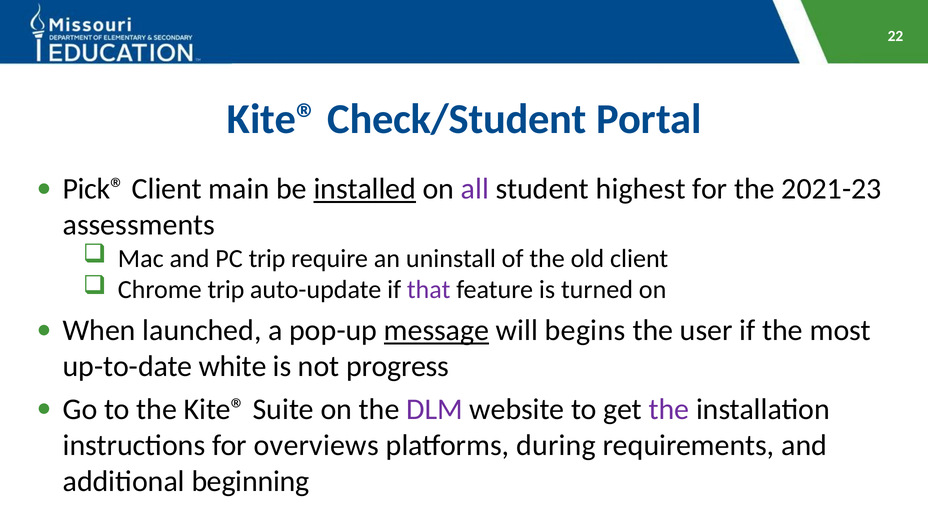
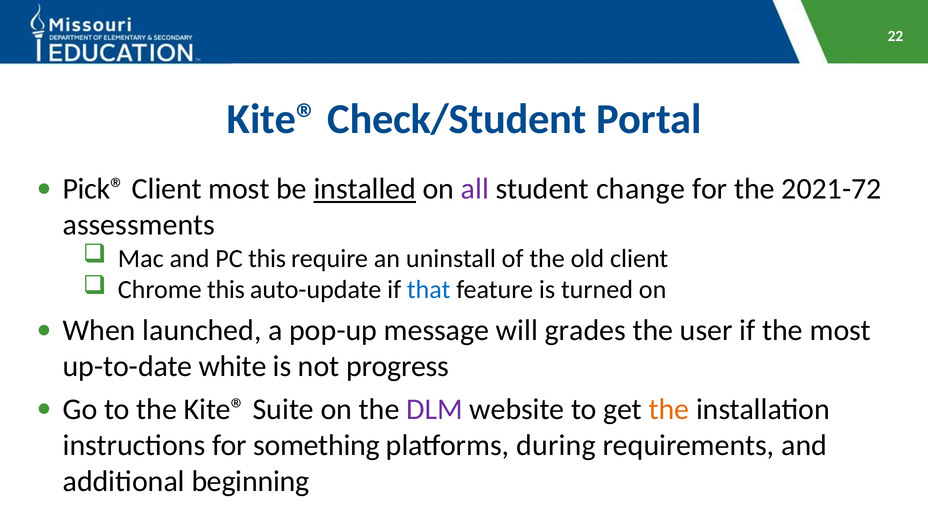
Client main: main -> most (239, 189)
highest: highest -> change (641, 189)
2021-23: 2021-23 -> 2021-72 (831, 189)
PC trip: trip -> this (267, 258)
Chrome trip: trip -> this (226, 290)
that colour: purple -> blue (429, 290)
message underline: present -> none (437, 330)
begins: begins -> grades (585, 330)
the colour: purple -> orange (669, 409)
overviews: overviews -> something (317, 445)
